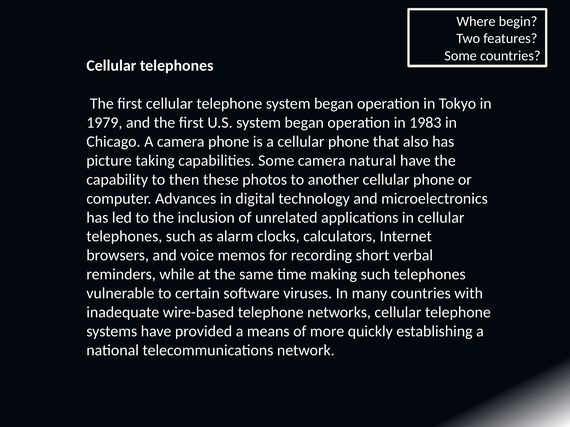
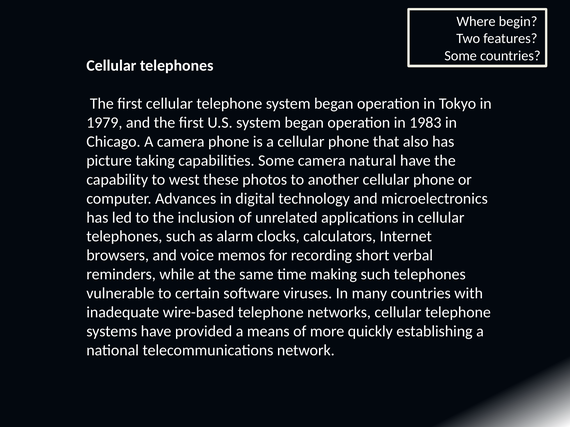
then: then -> west (184, 180)
